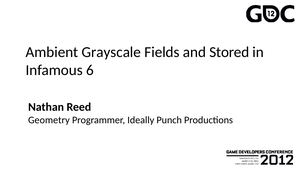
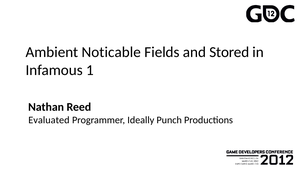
Grayscale: Grayscale -> Noticable (111, 52)
6: 6 -> 1 (90, 70)
Geometry: Geometry -> Evaluated (49, 120)
